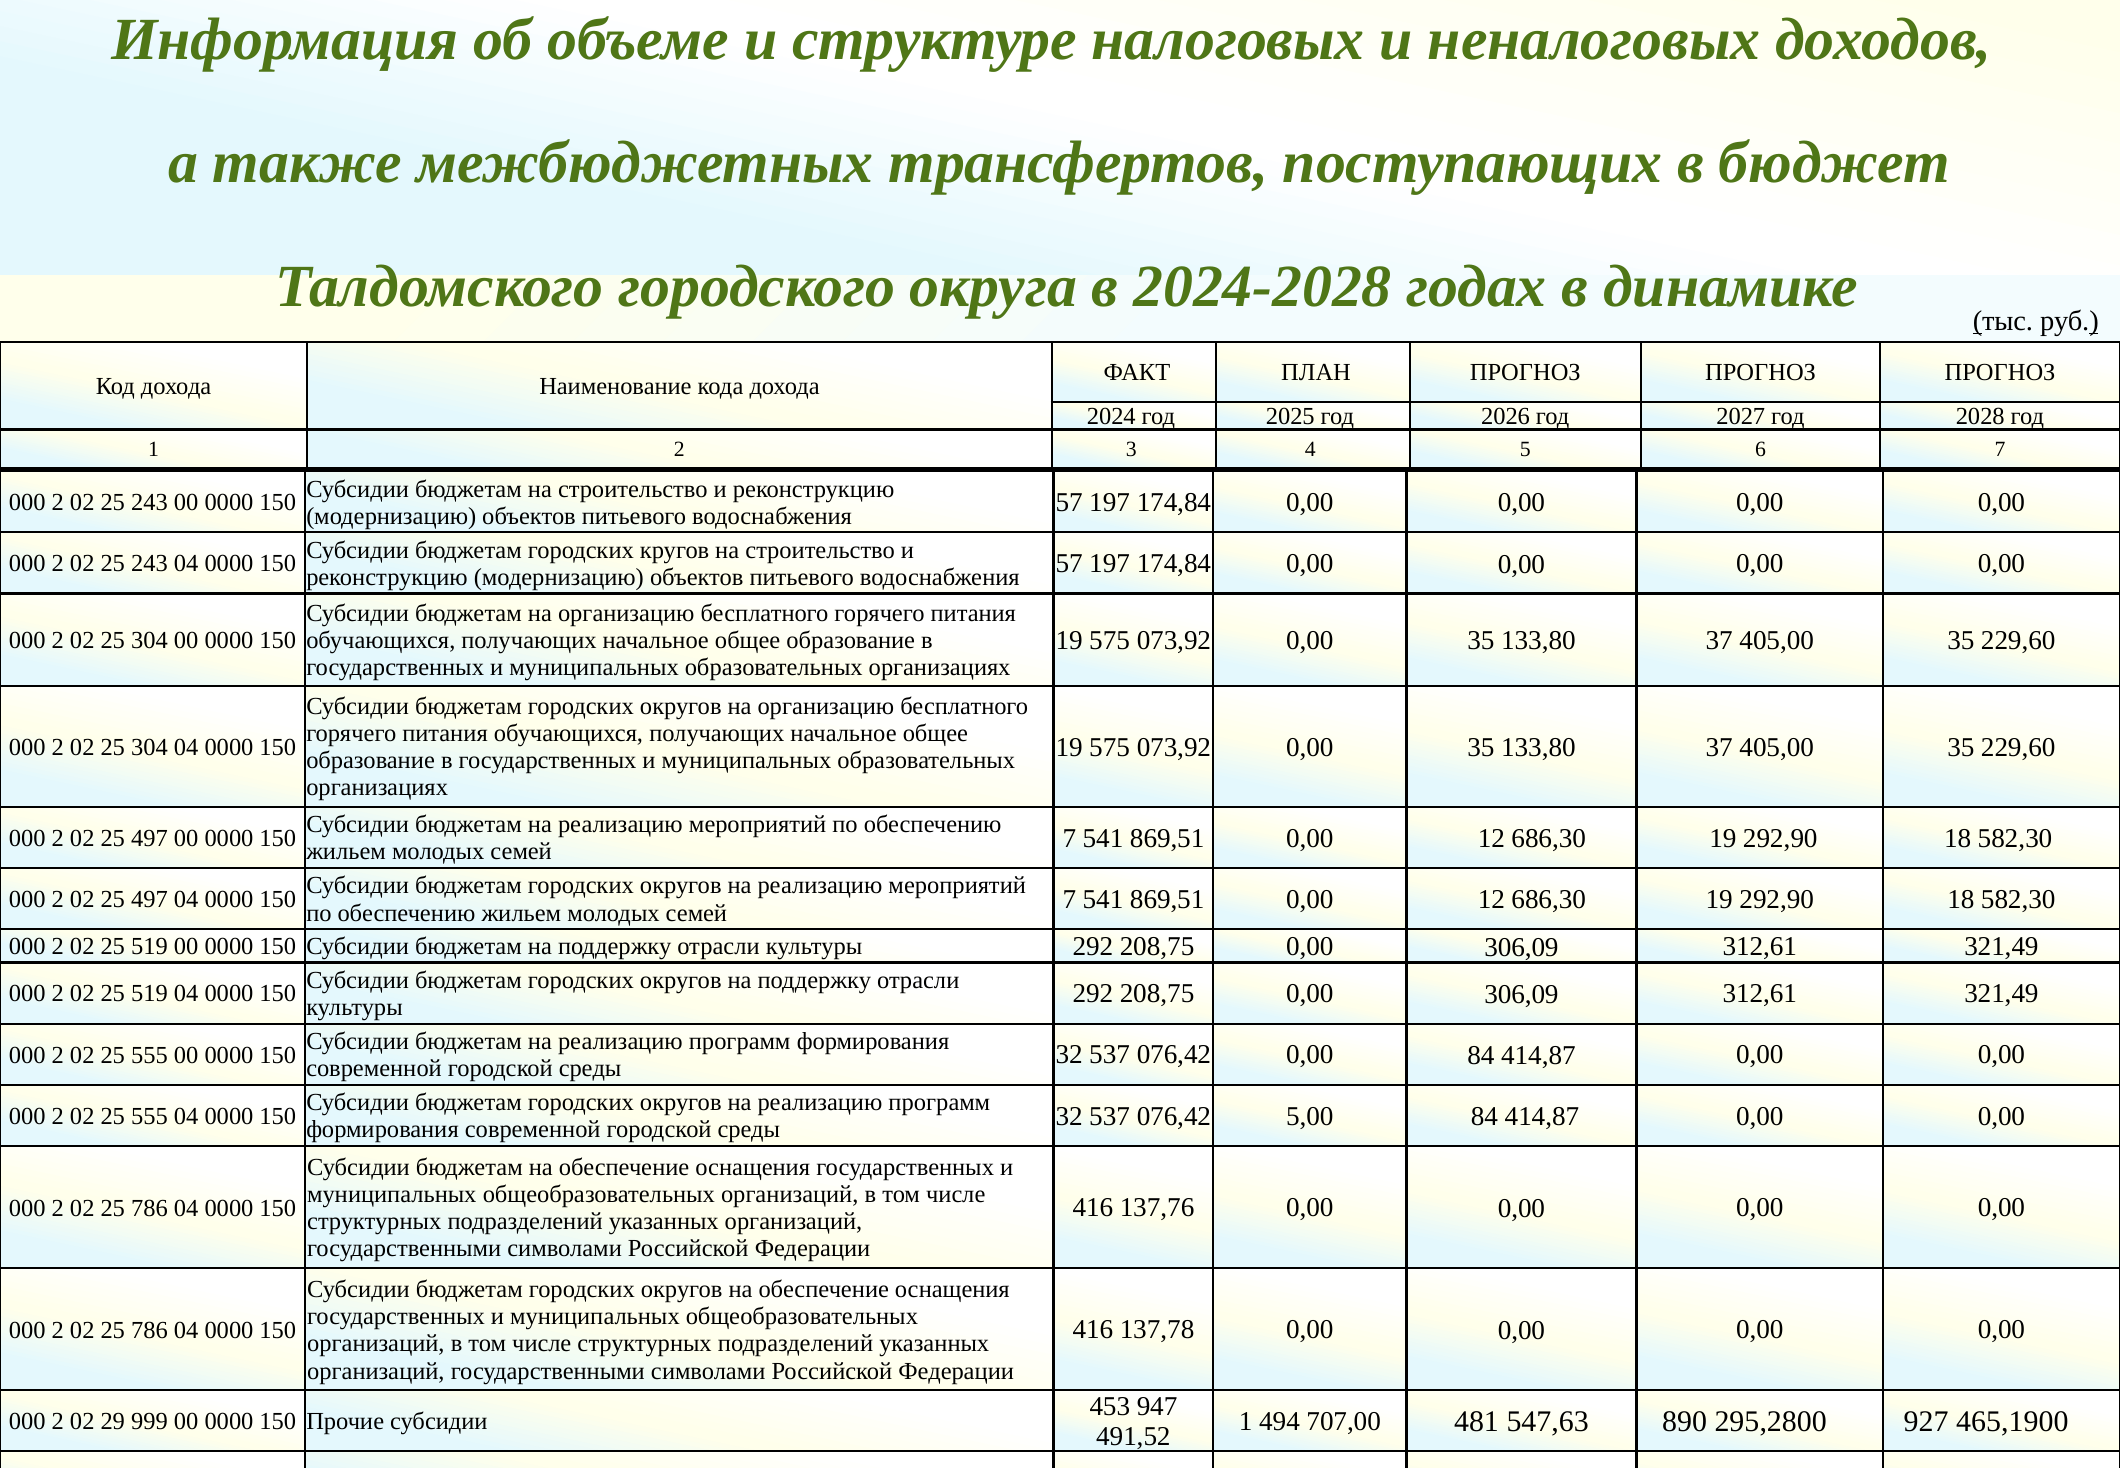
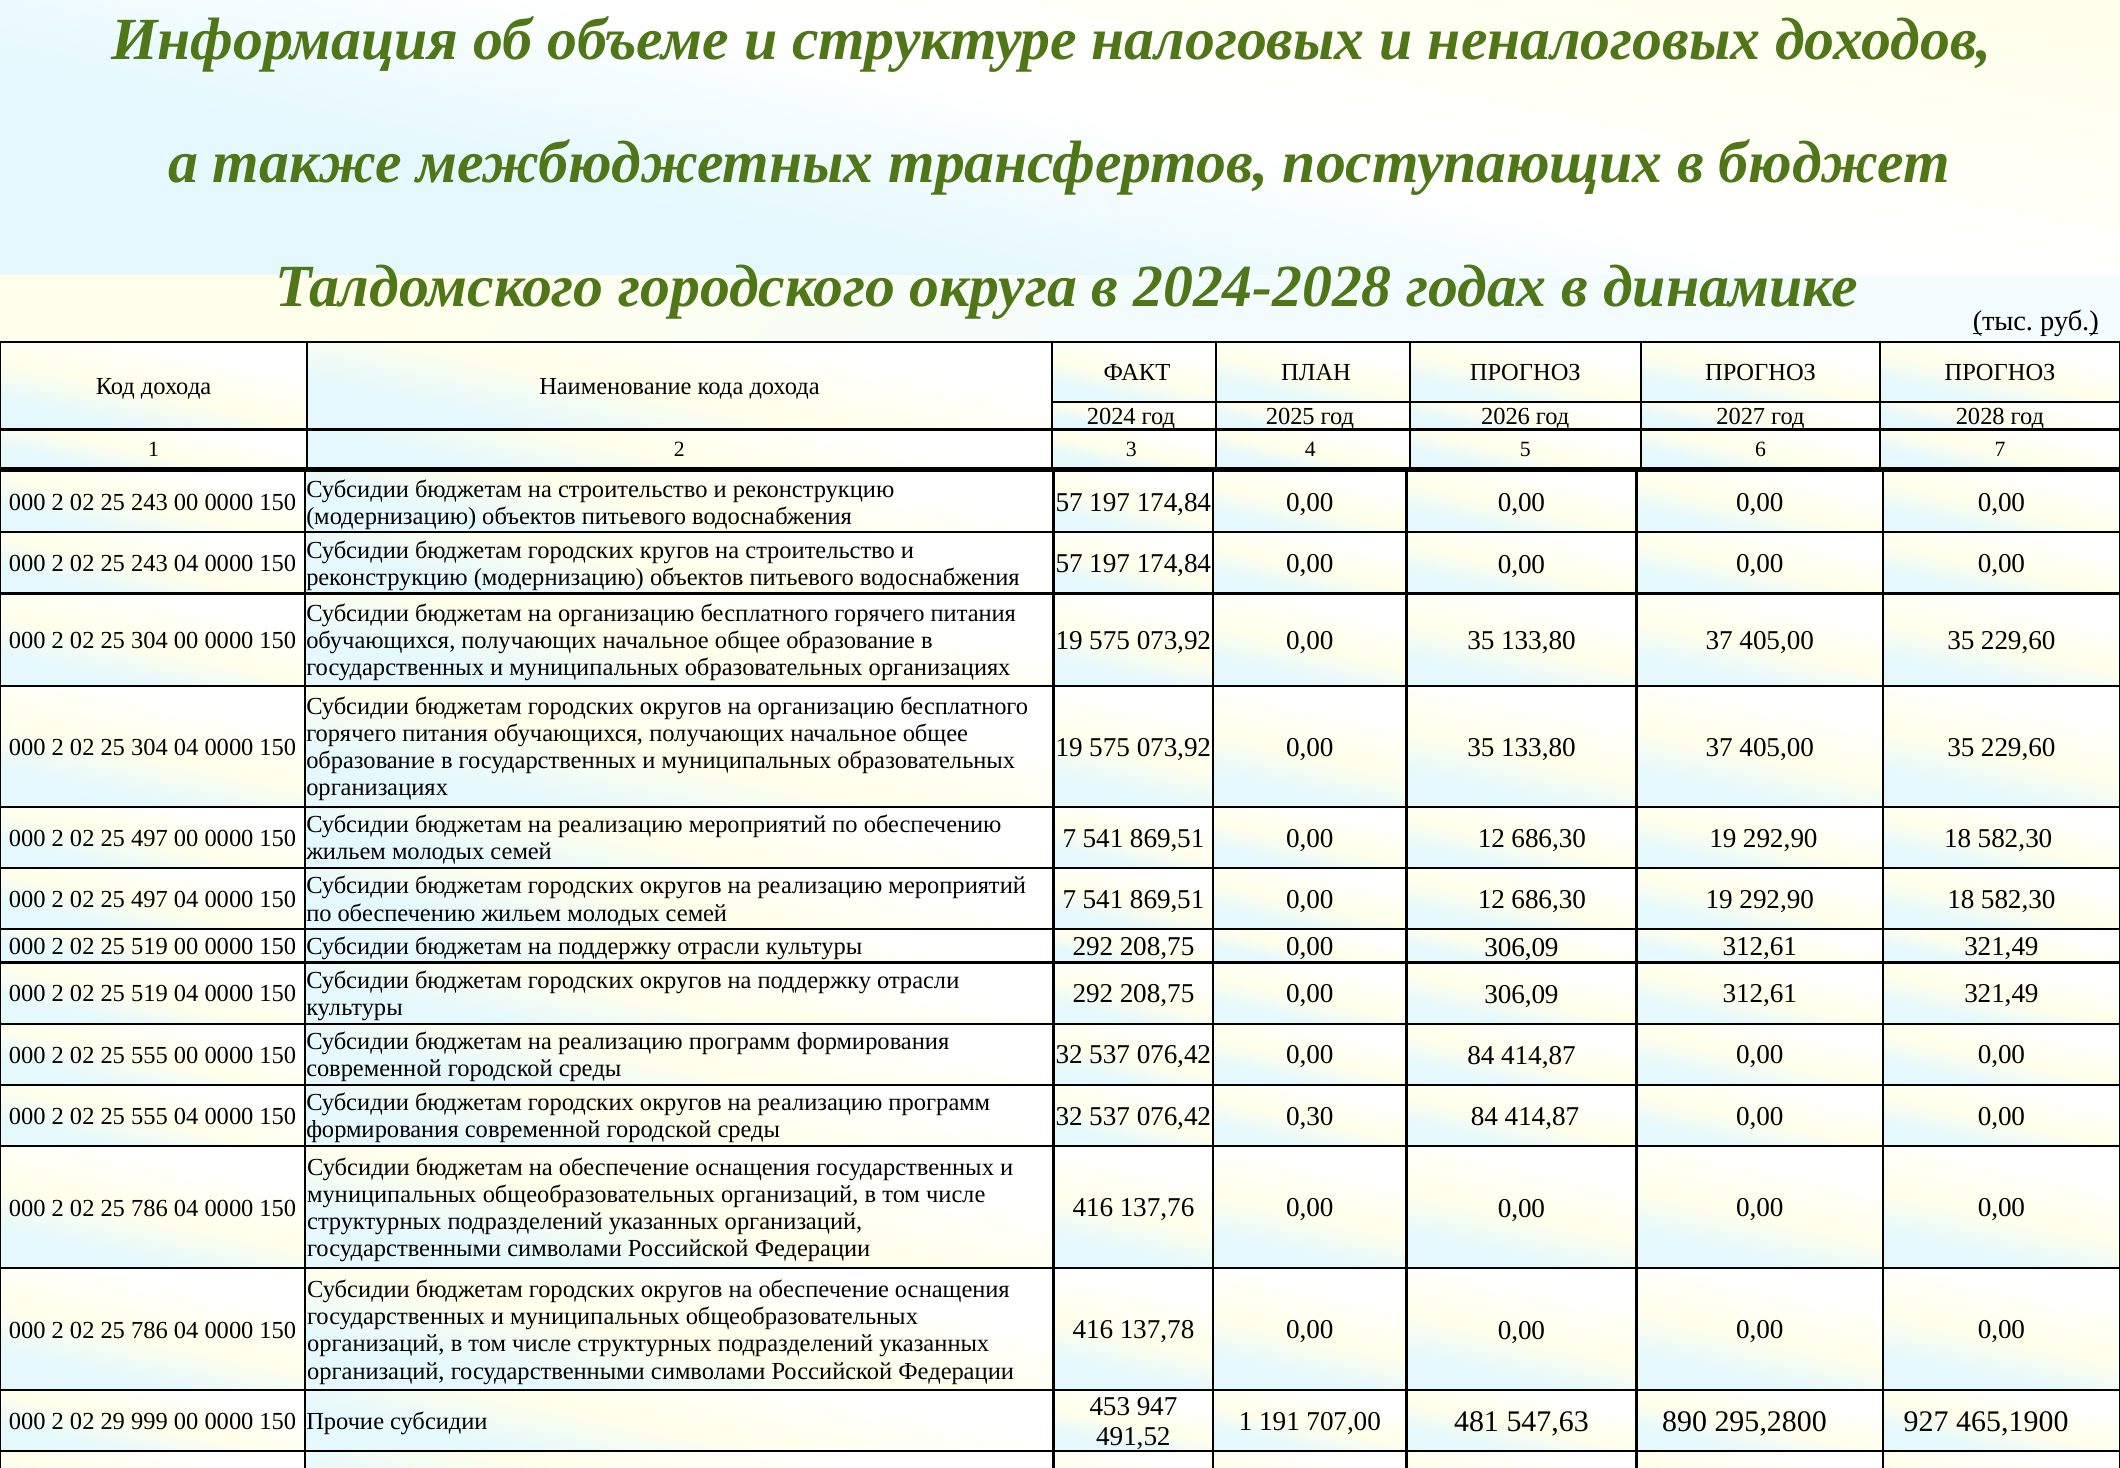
5,00: 5,00 -> 0,30 (1310, 1116)
494: 494 -> 191 (1279, 1422)
